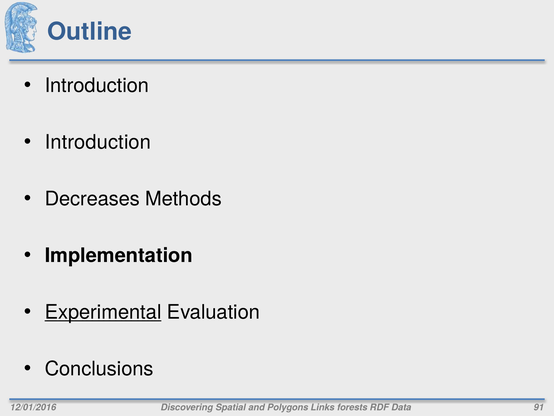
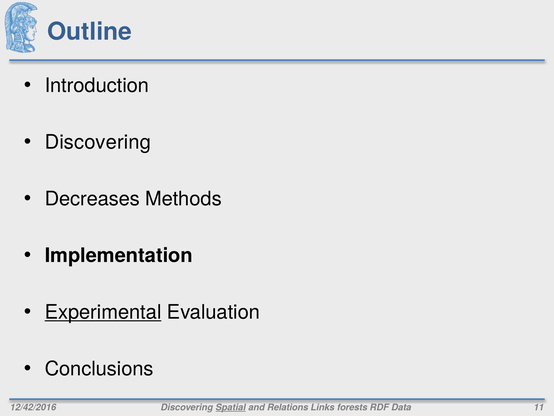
Introduction: Introduction -> Discovering (98, 142)
12/01/2016: 12/01/2016 -> 12/42/2016 (33, 407)
Spatial underline: none -> present (231, 407)
Polygons: Polygons -> Relations (288, 407)
91: 91 -> 11 (539, 407)
